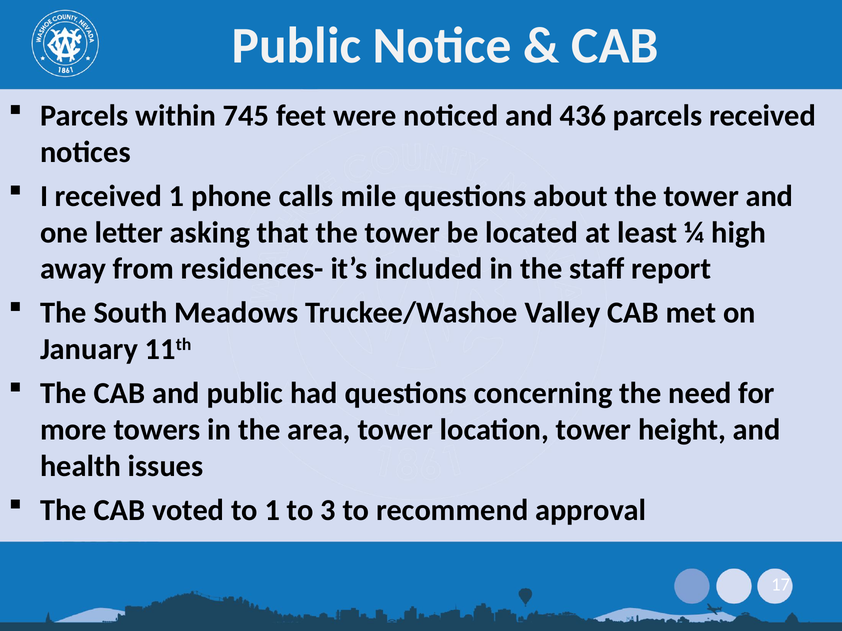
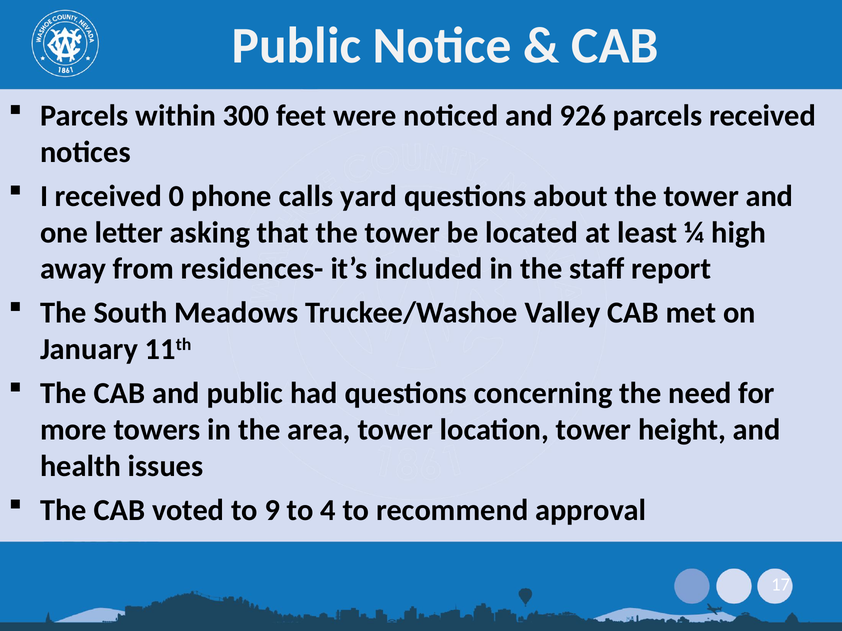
745: 745 -> 300 (246, 116)
436: 436 -> 926 (583, 116)
received 1: 1 -> 0 (177, 196)
mile: mile -> yard (369, 196)
to 1: 1 -> 9 (272, 510)
3: 3 -> 4 (328, 510)
